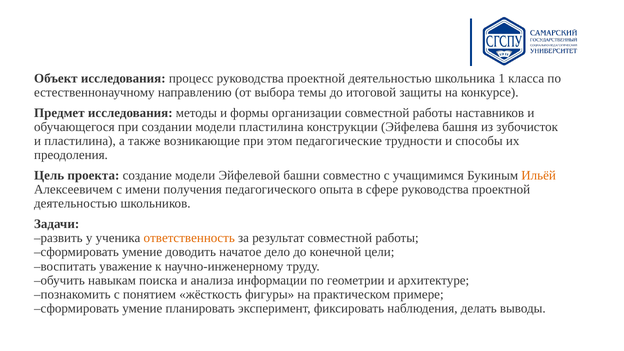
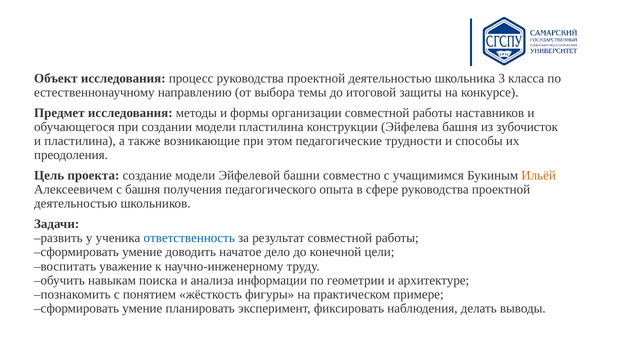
1: 1 -> 3 (502, 78)
с имени: имени -> башня (143, 190)
ответственность colour: orange -> blue (189, 238)
